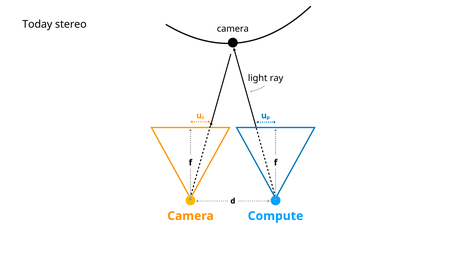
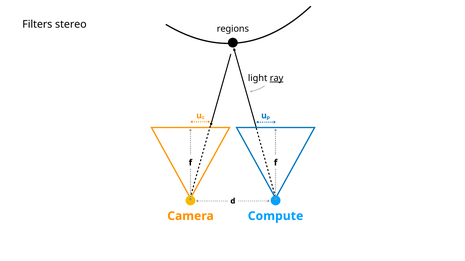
Today: Today -> Filters (37, 24)
camera: camera -> regions (233, 29)
ray underline: none -> present (277, 78)
